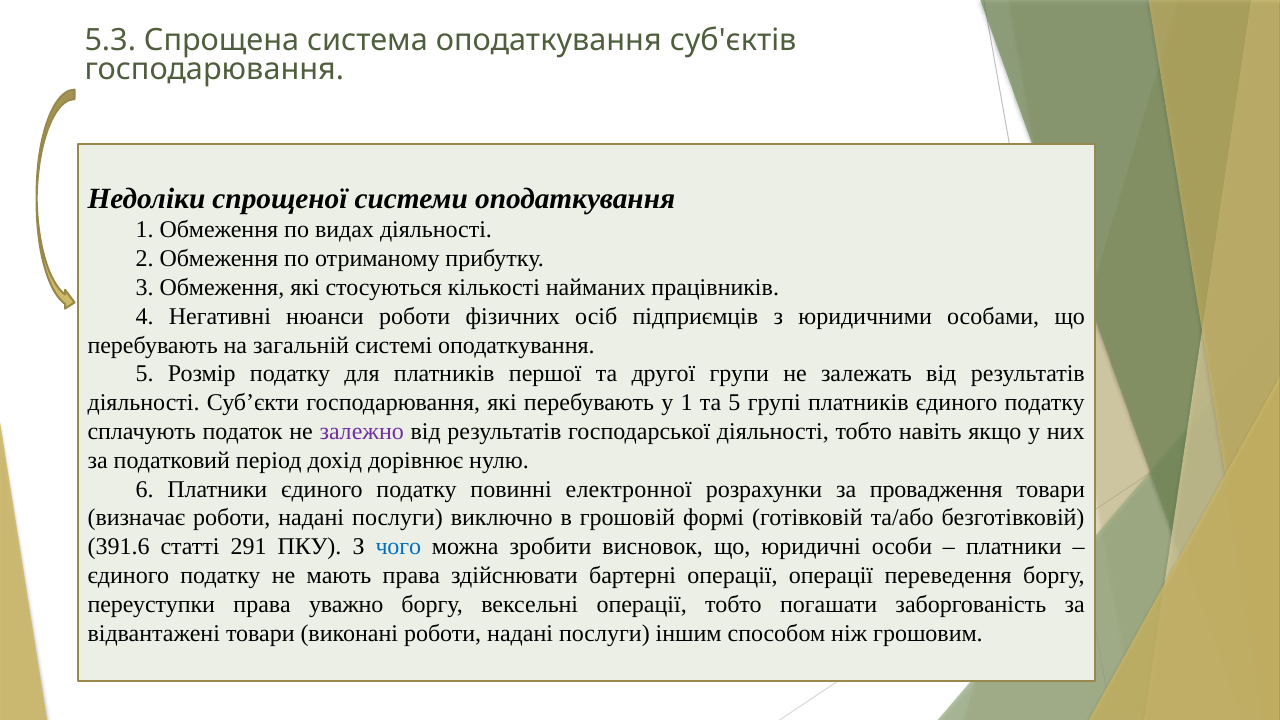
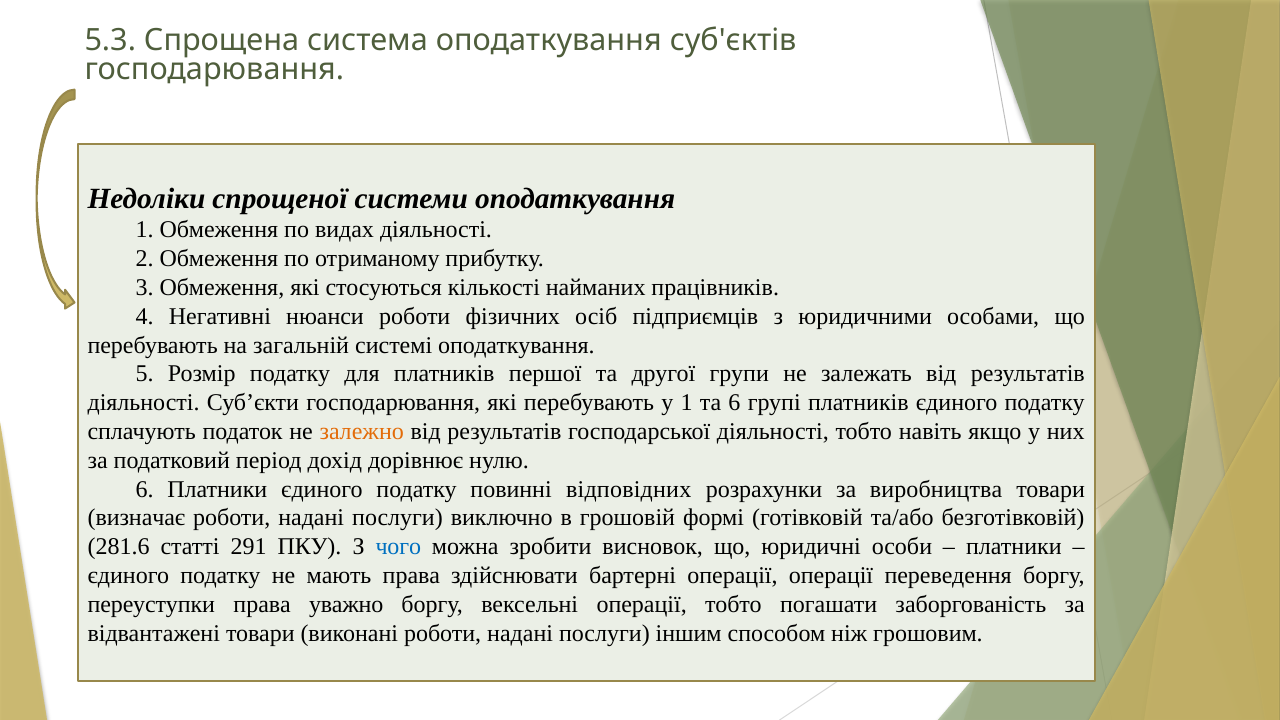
та 5: 5 -> 6 (734, 403)
залежно colour: purple -> orange (362, 432)
електронної: електронної -> відповідних (629, 489)
провадження: провадження -> виробництва (936, 489)
391.6: 391.6 -> 281.6 (119, 547)
